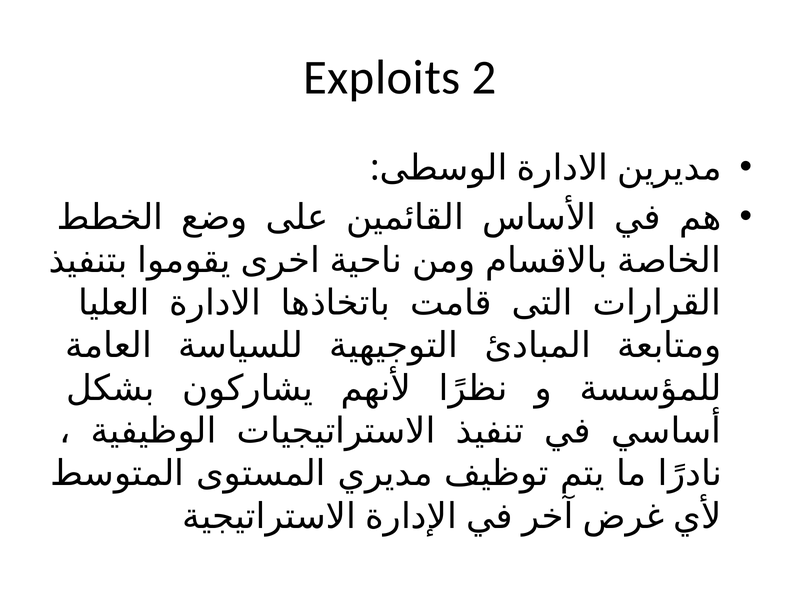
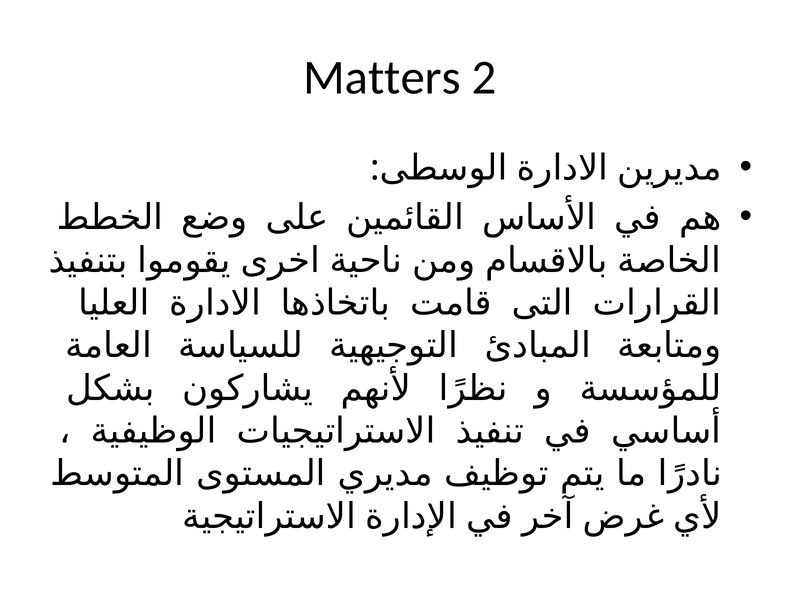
Exploits: Exploits -> Matters (382, 77)
